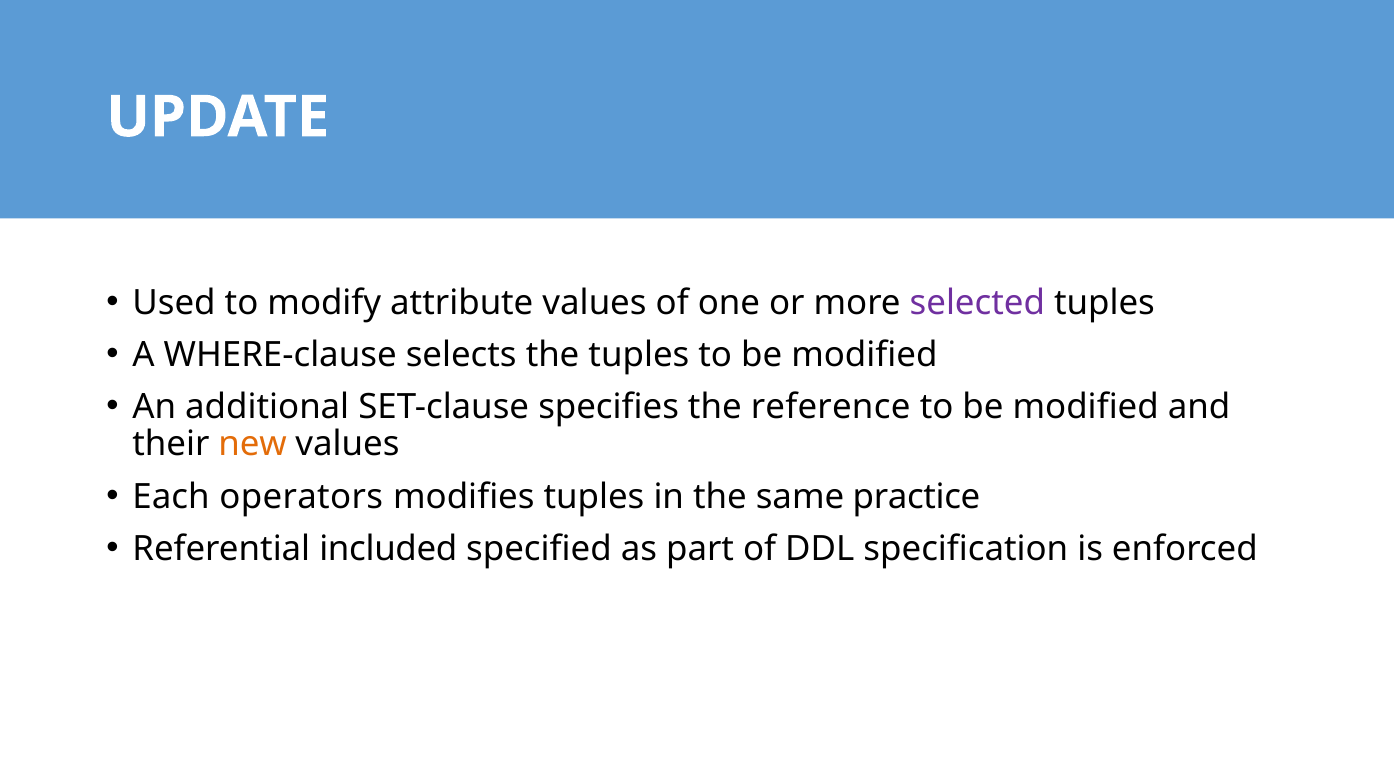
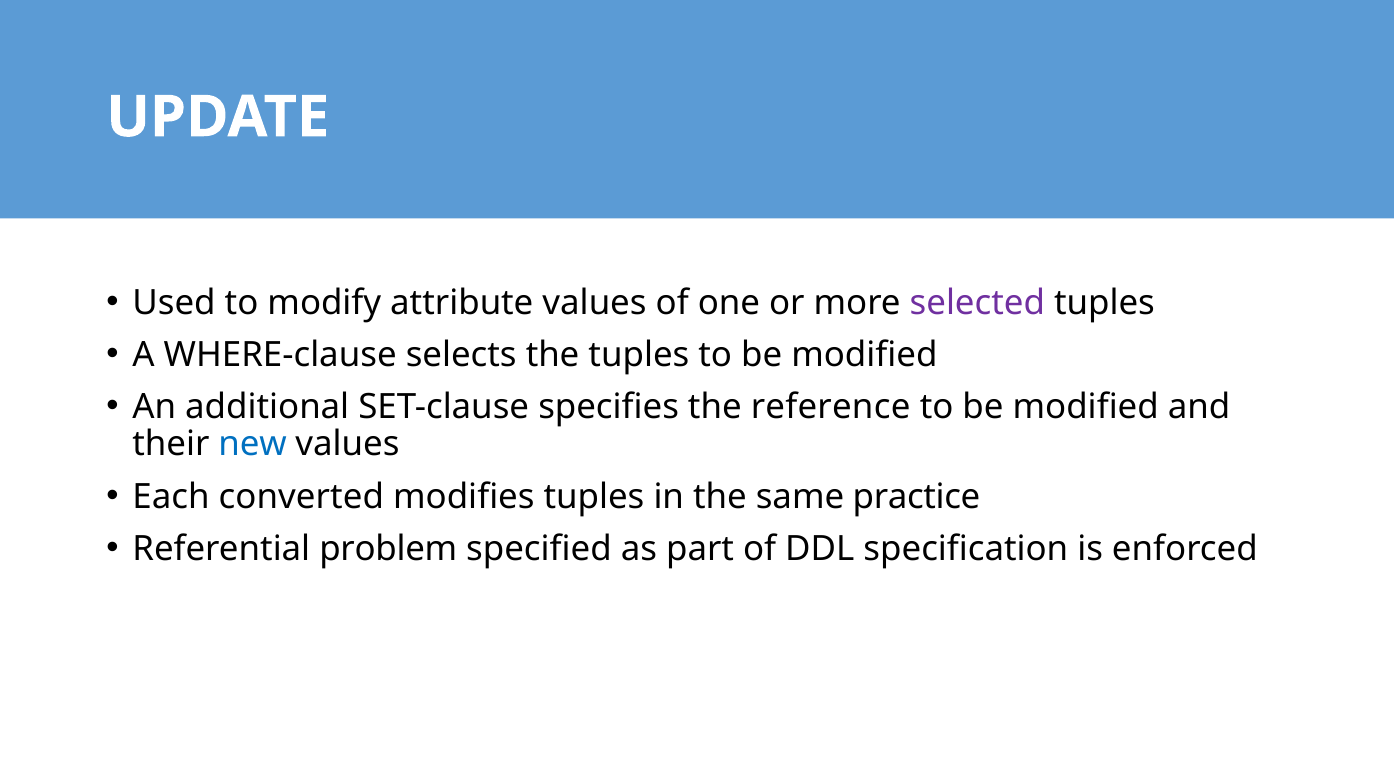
new colour: orange -> blue (253, 445)
operators: operators -> converted (301, 497)
included: included -> problem (388, 549)
